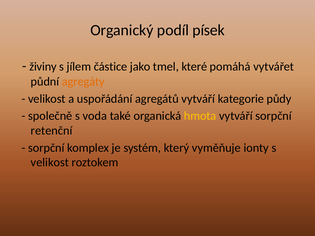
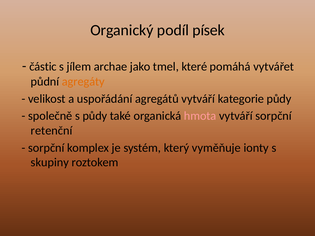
živiny: živiny -> částic (43, 67)
částice: částice -> archae (111, 67)
s voda: voda -> půdy (95, 116)
hmota colour: yellow -> pink (200, 116)
velikost: velikost -> skupiny (50, 163)
